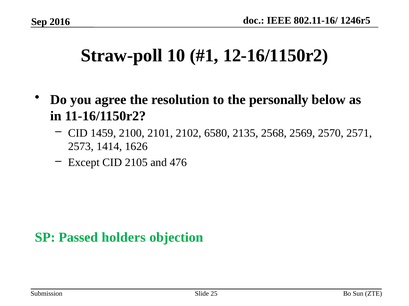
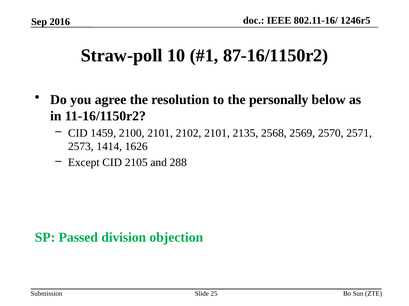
12-16/1150r2: 12-16/1150r2 -> 87-16/1150r2 (276, 56)
2102 6580: 6580 -> 2101 (217, 133)
476: 476 -> 288 (178, 163)
holders: holders -> division (124, 238)
